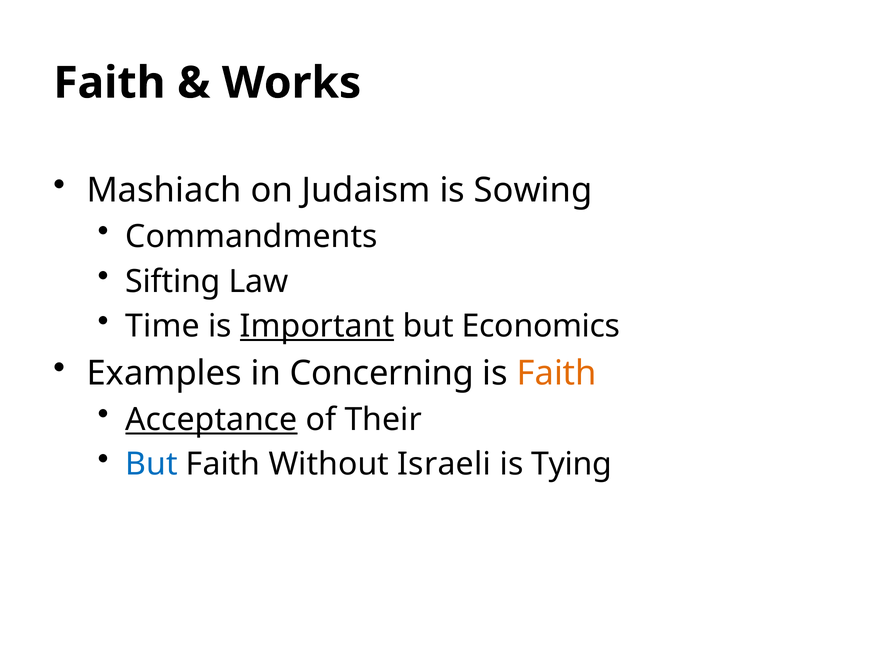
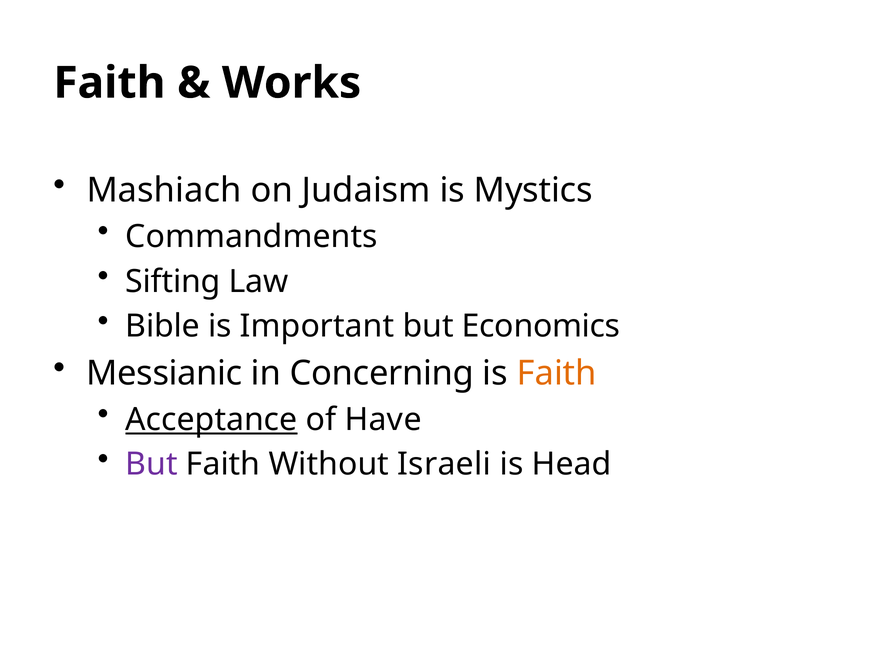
Sowing: Sowing -> Mystics (533, 190)
Time: Time -> Bible (163, 326)
Important underline: present -> none (317, 326)
Examples: Examples -> Messianic (164, 373)
Their: Their -> Have (383, 420)
But colour: blue -> purple (152, 464)
Tying: Tying -> Head (572, 464)
